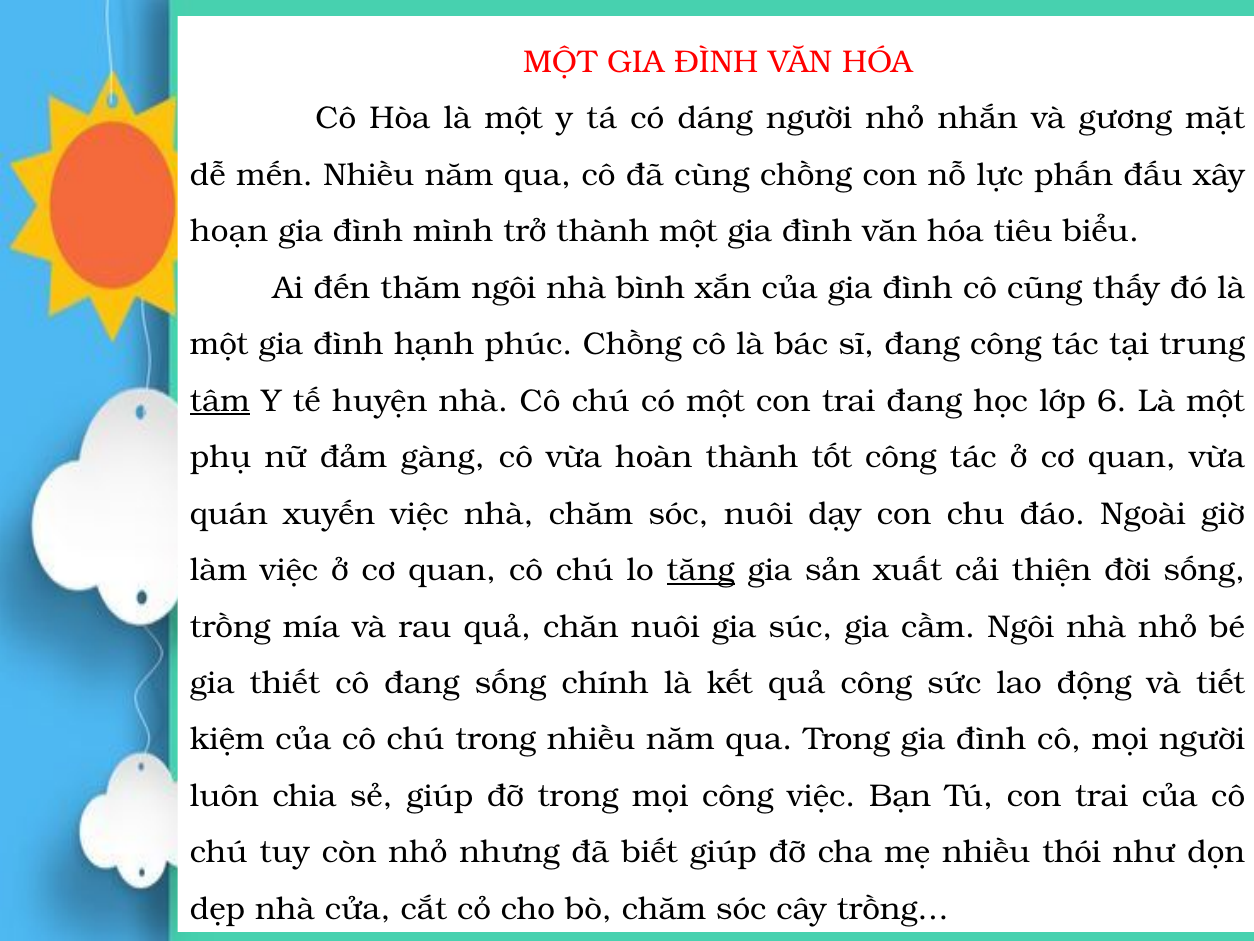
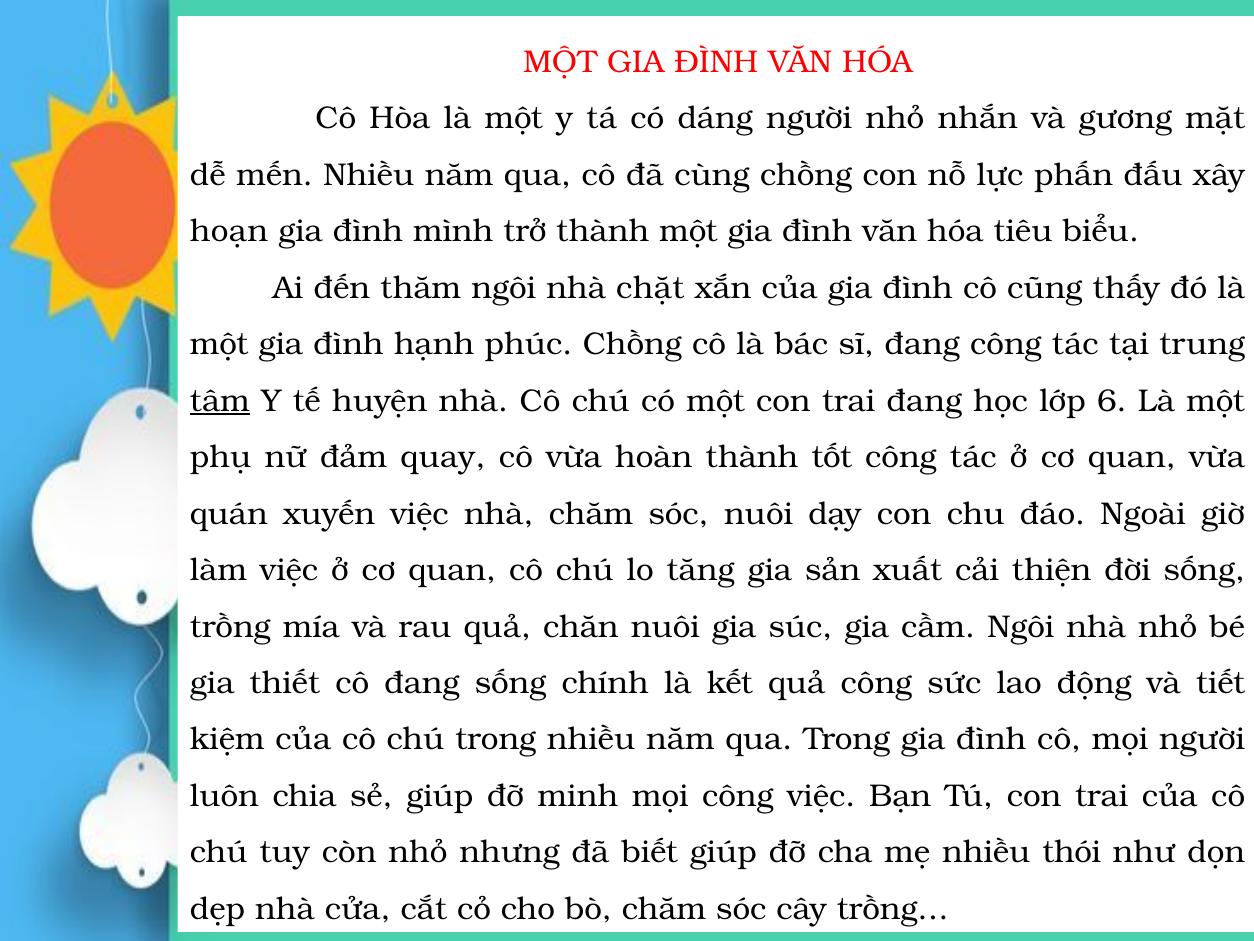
bình: bình -> chặt (650, 288)
gàng: gàng -> quay (443, 457)
tăng underline: present -> none (701, 570)
đỡ trong: trong -> minh (578, 796)
